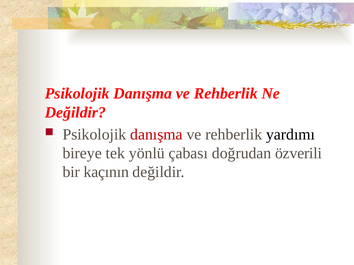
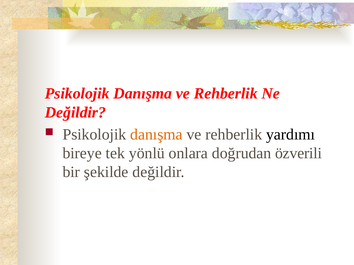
danışma colour: red -> orange (156, 135)
çabası: çabası -> onlara (188, 153)
kaçının: kaçının -> şekilde (106, 172)
